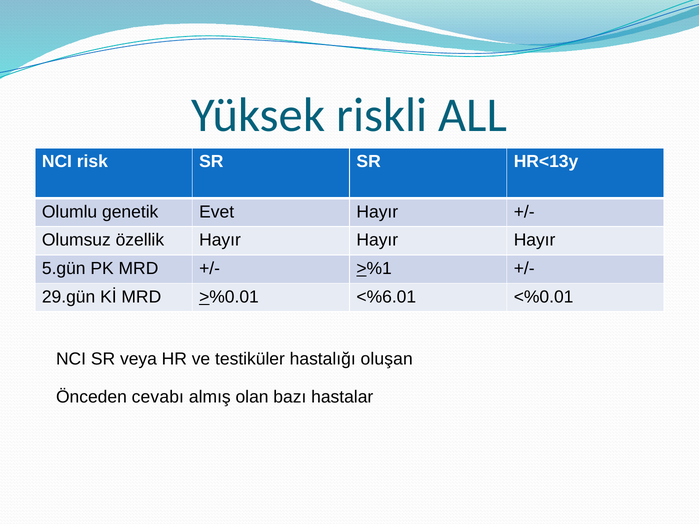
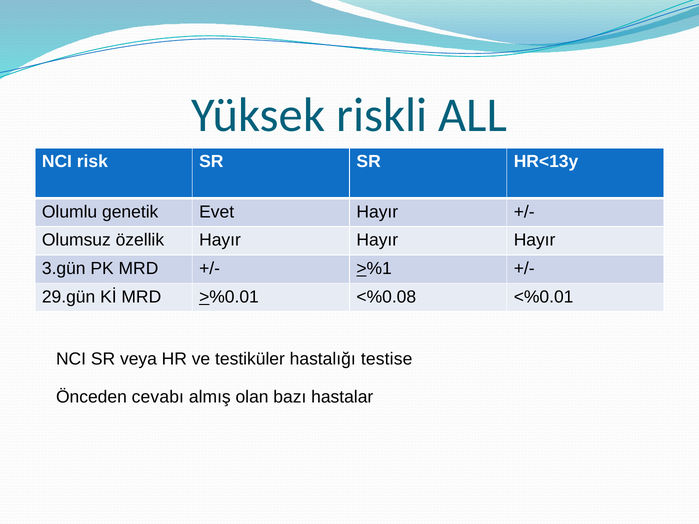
5.gün: 5.gün -> 3.gün (64, 269)
<%6.01: <%6.01 -> <%0.08 (386, 297)
oluşan: oluşan -> testise (387, 359)
